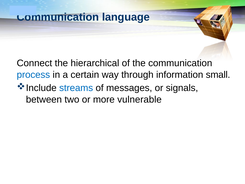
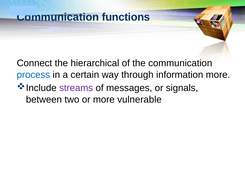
language: language -> functions (126, 17)
information small: small -> more (218, 75)
streams colour: blue -> purple (76, 88)
